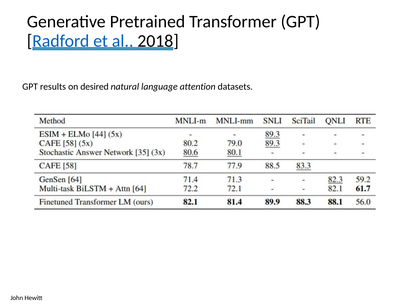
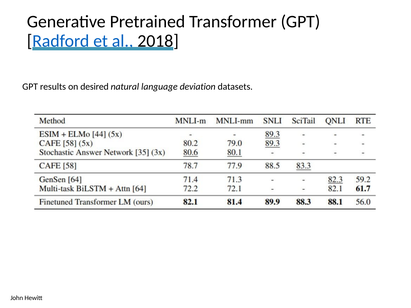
attention: attention -> deviation (198, 87)
